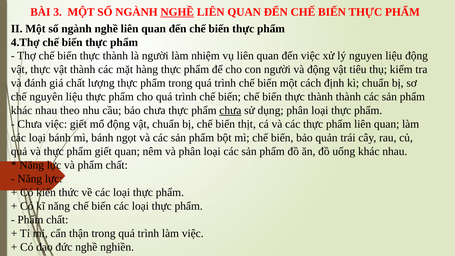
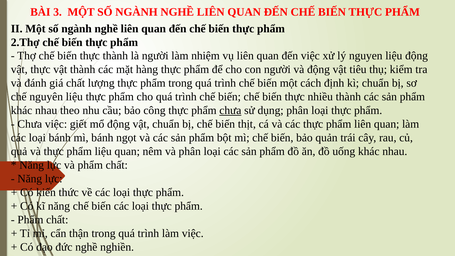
NGHỀ underline: present -> none (177, 12)
4.Thợ: 4.Thợ -> 2.Thợ (25, 42)
thành: thành -> nhiều (320, 97)
bảo chưa: chưa -> công (155, 110)
phẩm giết: giết -> liệu (103, 151)
